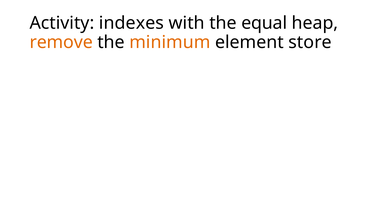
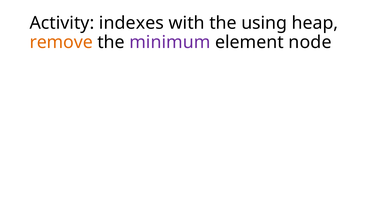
equal: equal -> using (264, 23)
minimum colour: orange -> purple (170, 42)
store: store -> node (310, 42)
